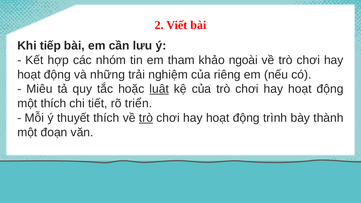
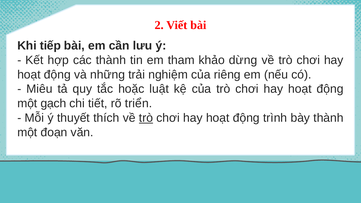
các nhóm: nhóm -> thành (111, 60)
ngoài: ngoài -> dừng (243, 60)
luật underline: present -> none (159, 89)
một thích: thích -> gạch (53, 103)
